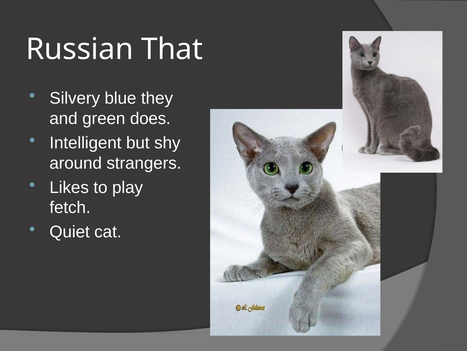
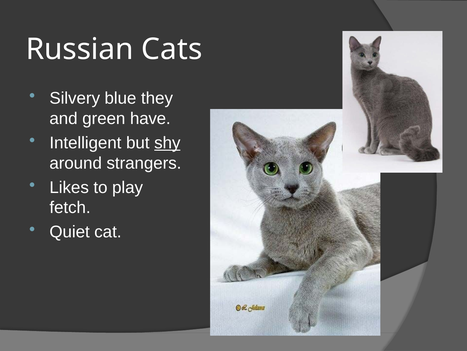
That: That -> Cats (172, 49)
does: does -> have (150, 118)
shy underline: none -> present (167, 143)
